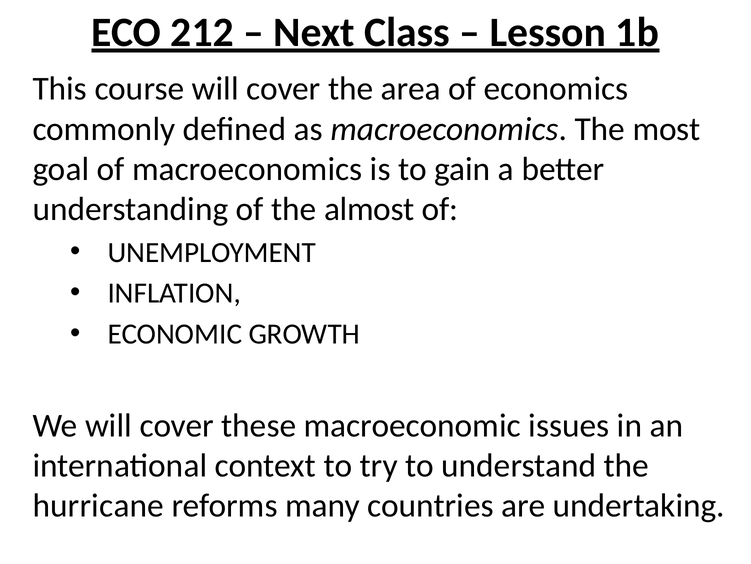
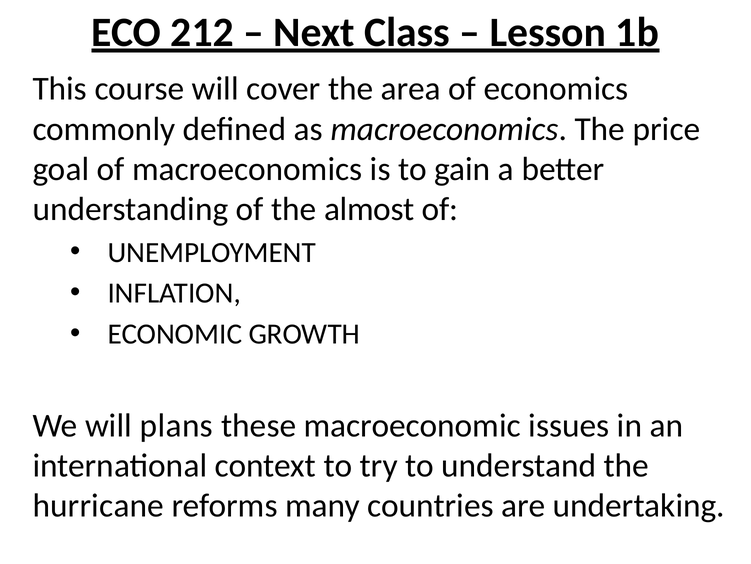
most: most -> price (666, 129)
We will cover: cover -> plans (176, 425)
